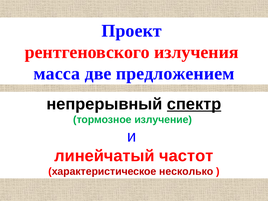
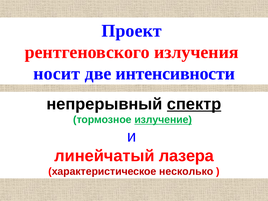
масса: масса -> носит (57, 74)
предложением: предложением -> интенсивности (175, 74)
излучение underline: none -> present (163, 120)
частот: частот -> лазера (186, 156)
